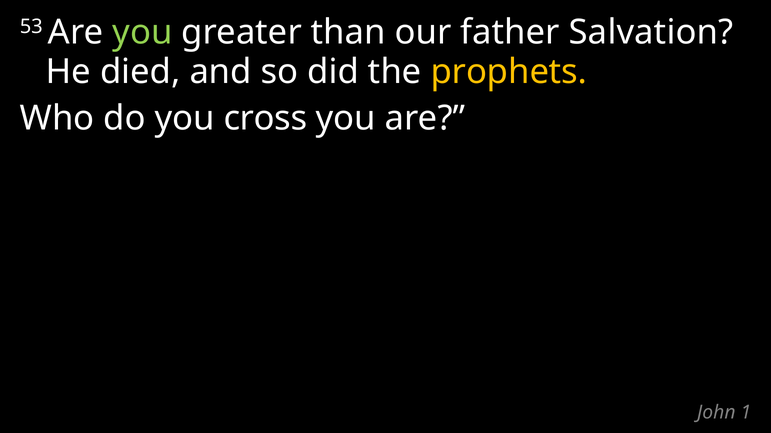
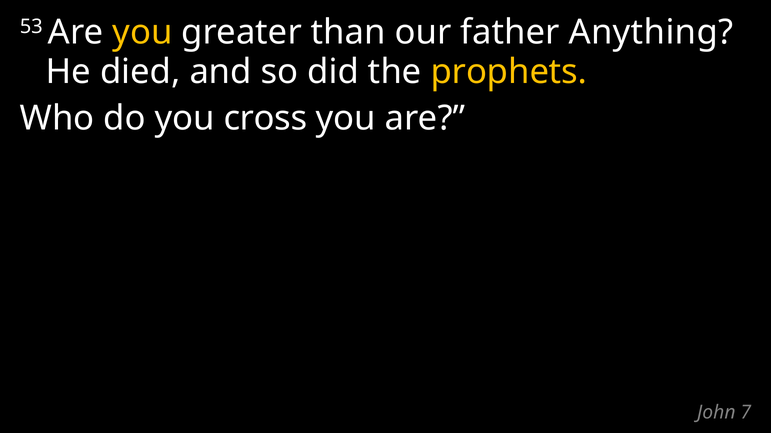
you colour: light green -> yellow (142, 32)
Salvation: Salvation -> Anything (651, 32)
1: 1 -> 7 (746, 413)
